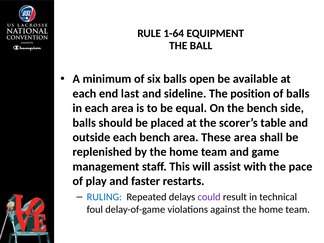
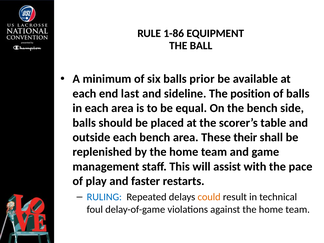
1-64: 1-64 -> 1-86 (174, 33)
open: open -> prior (202, 79)
These area: area -> their (245, 137)
could colour: purple -> orange (209, 197)
